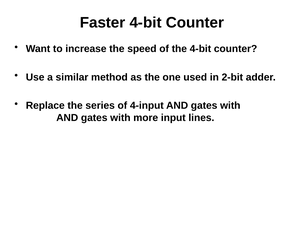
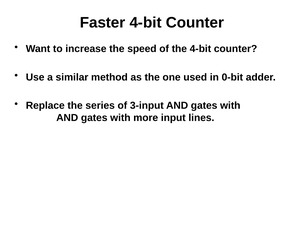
2-bit: 2-bit -> 0-bit (232, 77)
4-input: 4-input -> 3-input (147, 106)
